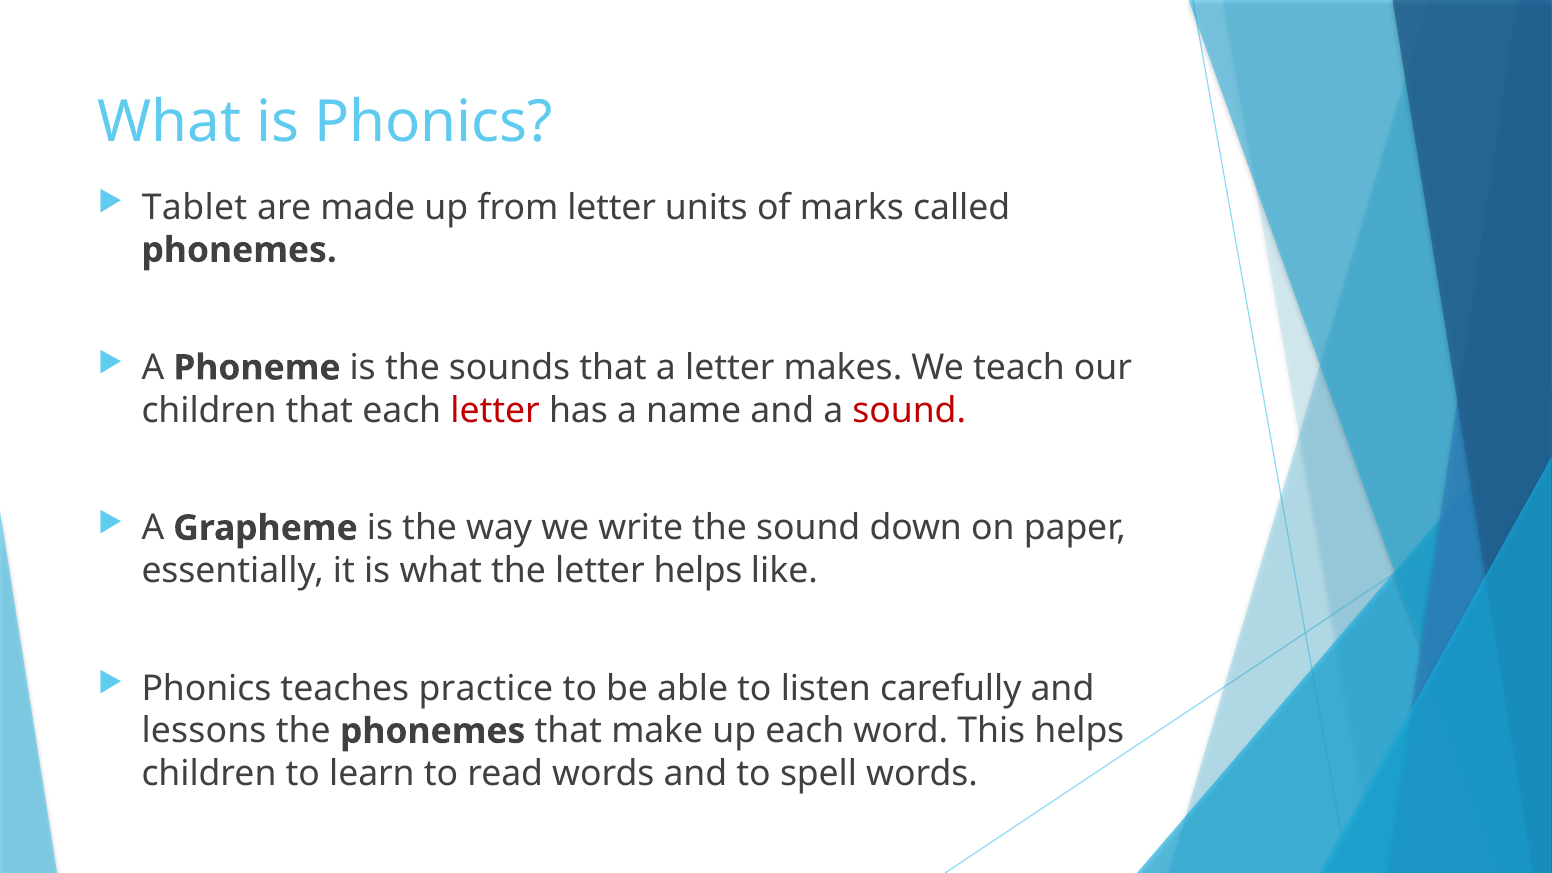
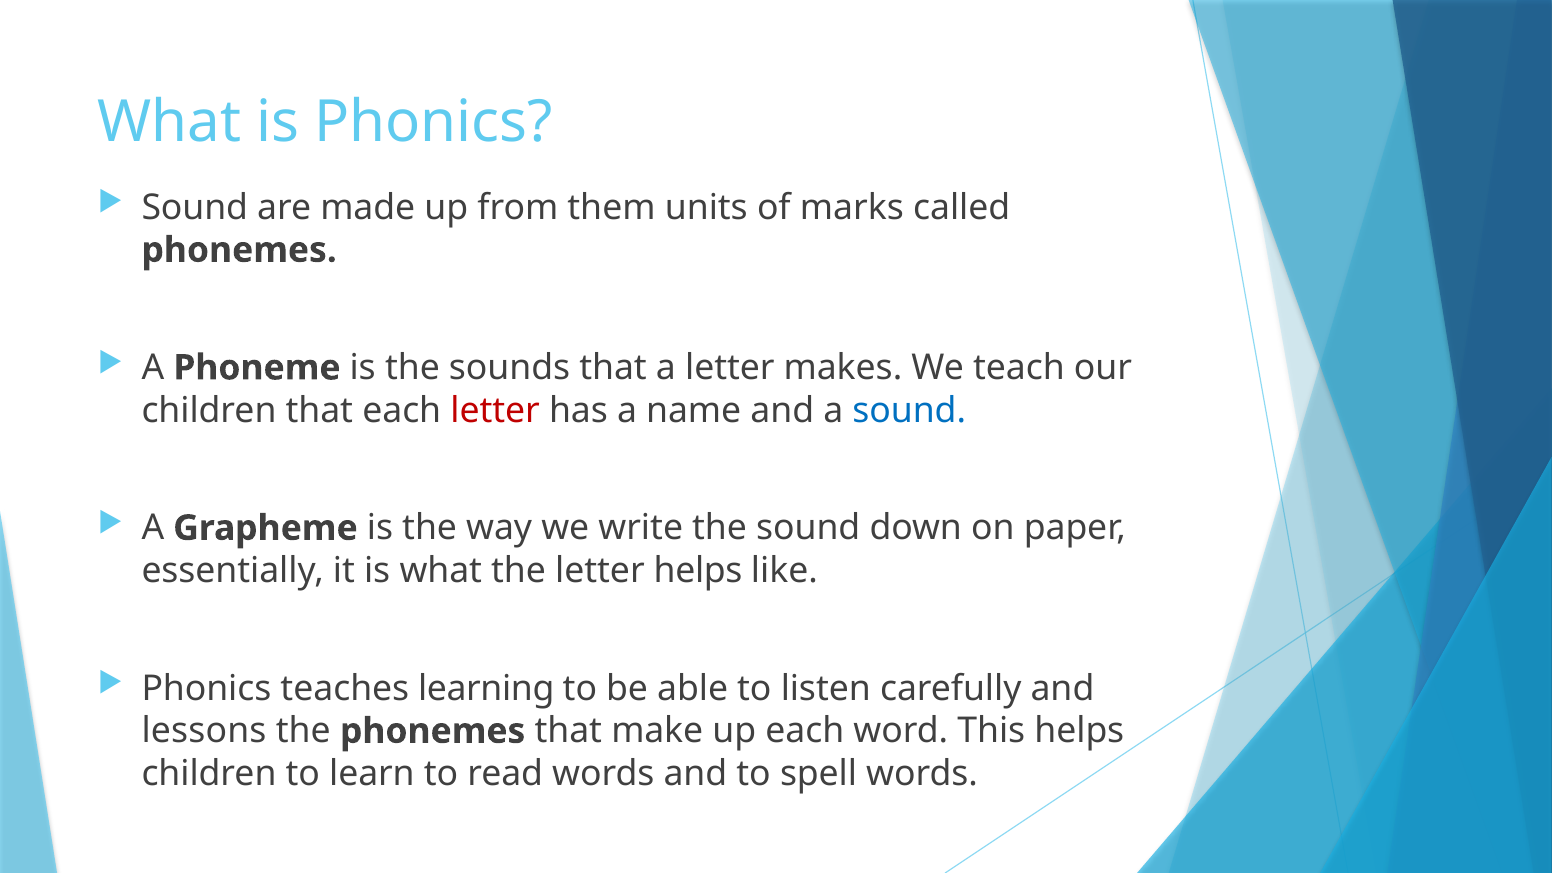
Tablet: Tablet -> Sound (195, 207)
from letter: letter -> them (611, 207)
sound colour: red -> blue (909, 410)
practice: practice -> learning (486, 688)
